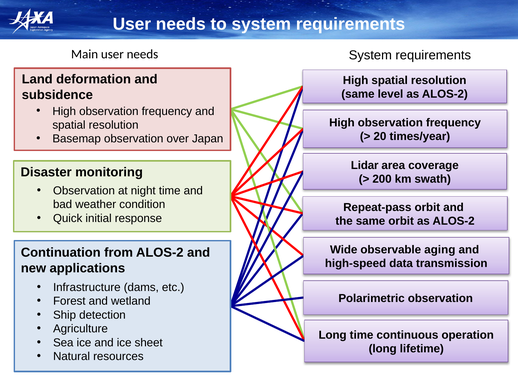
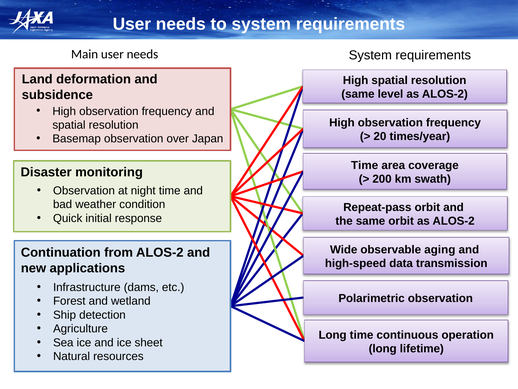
Lidar: Lidar -> Time (365, 165)
